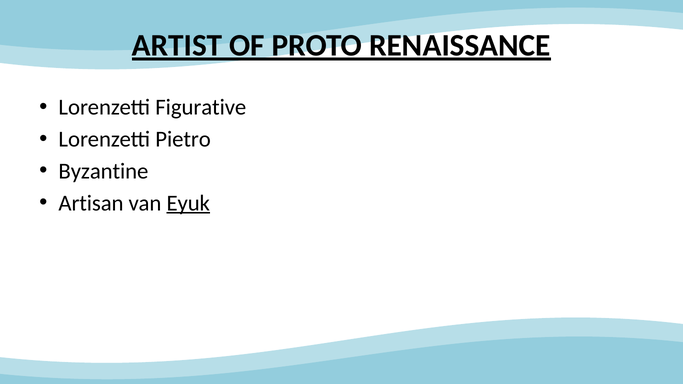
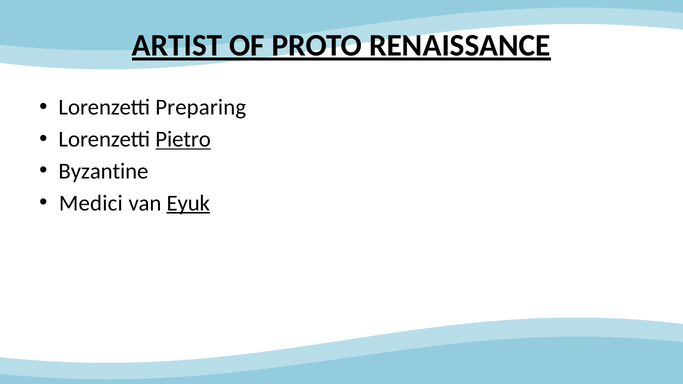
Figurative: Figurative -> Preparing (201, 107)
Pietro underline: none -> present (183, 139)
Artisan: Artisan -> Medici (91, 203)
